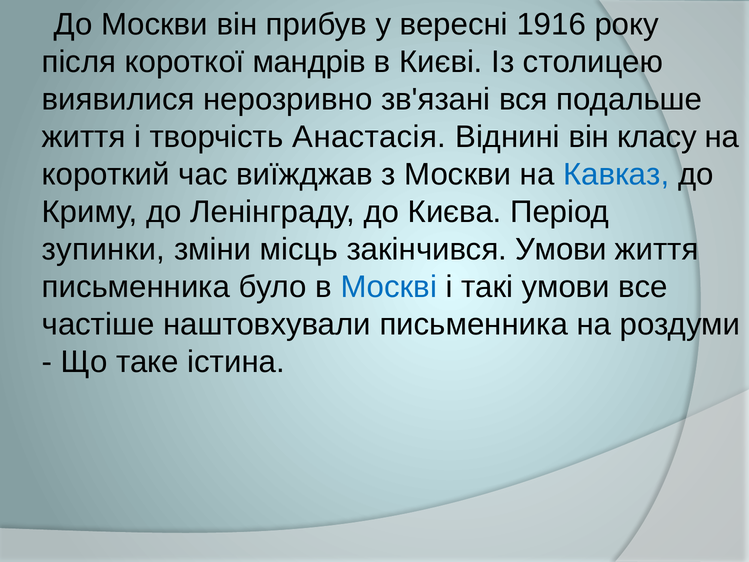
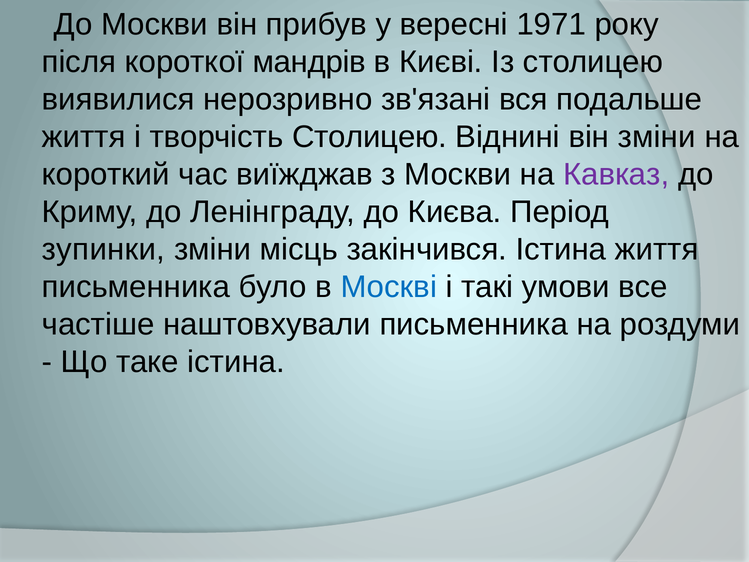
1916: 1916 -> 1971 (551, 25)
творчість Анастасія: Анастасія -> Столицею (369, 137)
він класу: класу -> зміни (657, 137)
Кавказ colour: blue -> purple (616, 174)
закінчився Умови: Умови -> Істина (561, 249)
